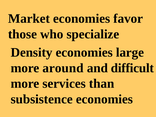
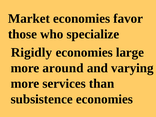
Density: Density -> Rigidly (31, 52)
difficult: difficult -> varying (132, 68)
